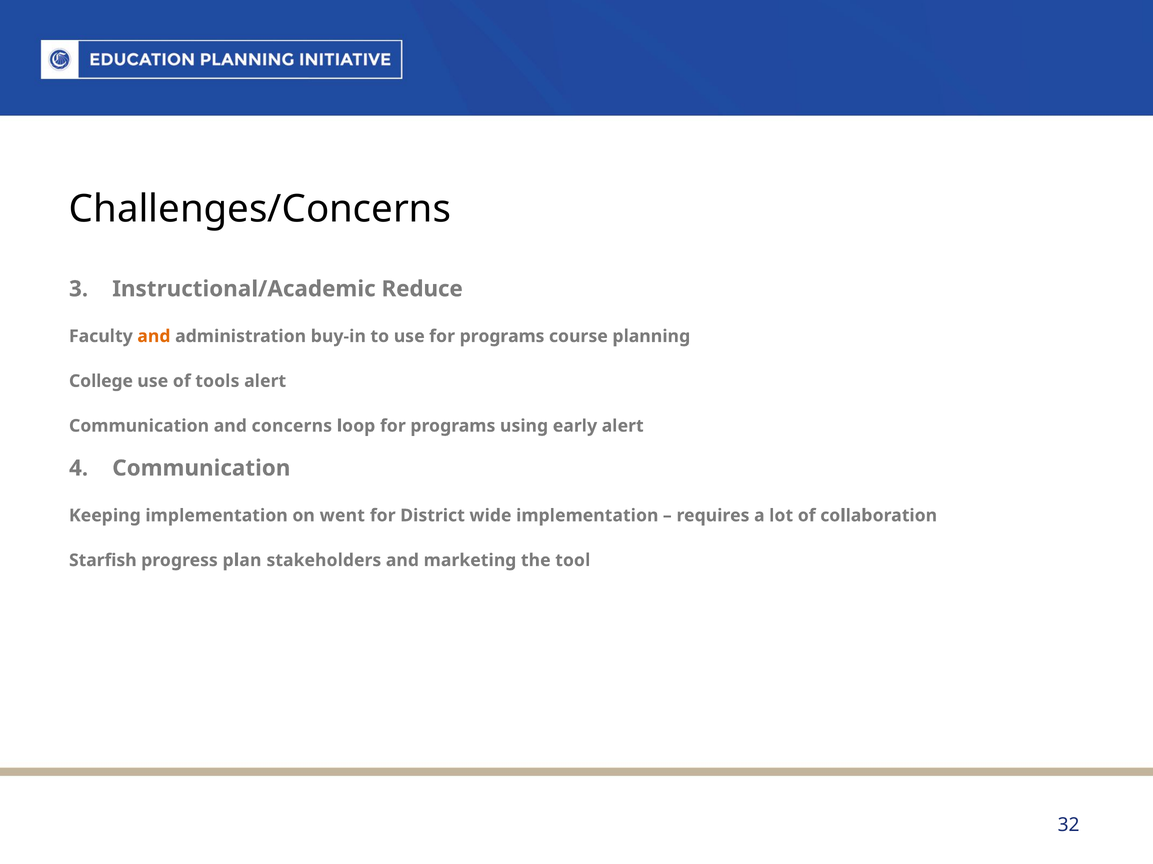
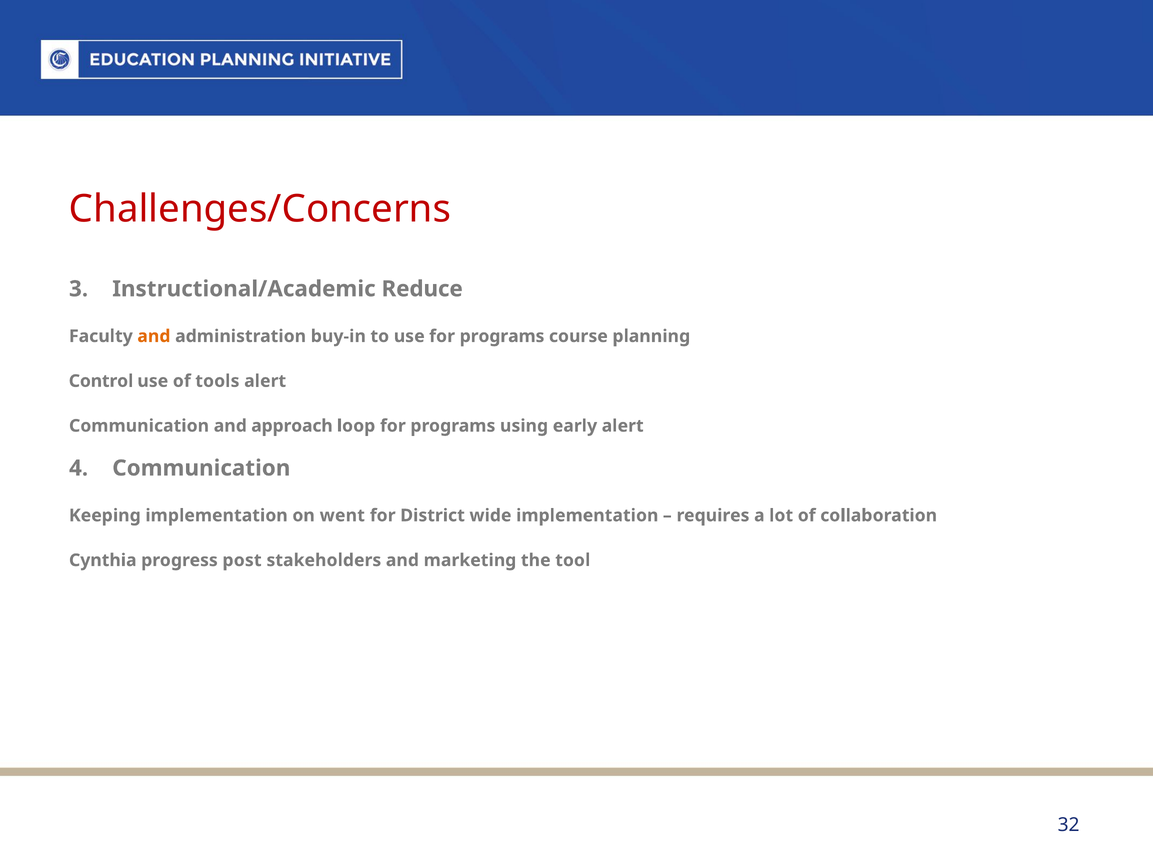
Challenges/Concerns colour: black -> red (260, 209)
College: College -> Control (101, 381)
concerns: concerns -> approach (292, 426)
Starfish: Starfish -> Cynthia (103, 561)
plan: plan -> post (242, 561)
